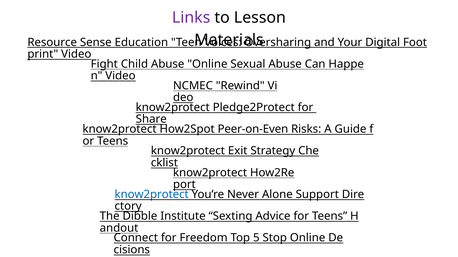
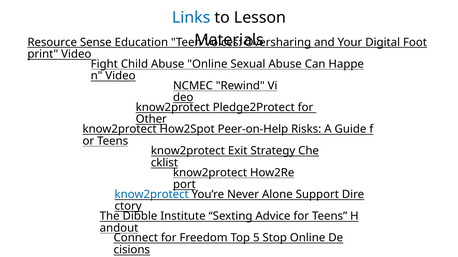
Links colour: purple -> blue (191, 18)
Share: Share -> Other (151, 120)
Peer-on-Even: Peer-on-Even -> Peer-on-Help (253, 129)
